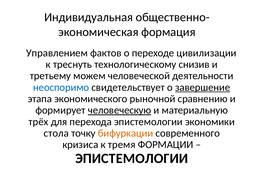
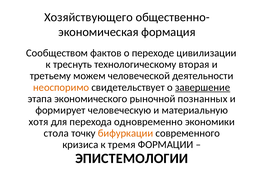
Индивидуальная: Индивидуальная -> Хозяйствующего (89, 17)
Управлением: Управлением -> Сообществом (57, 53)
снизив: снизив -> вторая (194, 64)
неоспоримо colour: blue -> orange (61, 87)
сравнению: сравнению -> познанных (203, 99)
человеческую underline: present -> none (120, 110)
трёх: трёх -> хотя (38, 121)
перехода эпистемологии: эпистемологии -> одновременно (148, 121)
